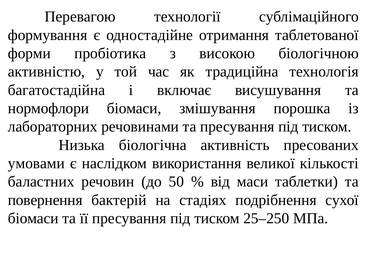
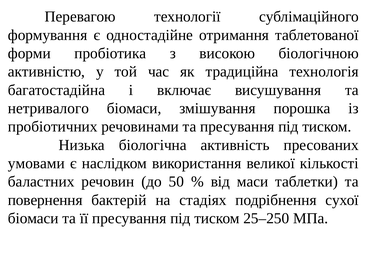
нормофлори: нормофлори -> нетривалого (48, 108)
лабораторних: лабораторних -> пробіотичних (53, 127)
